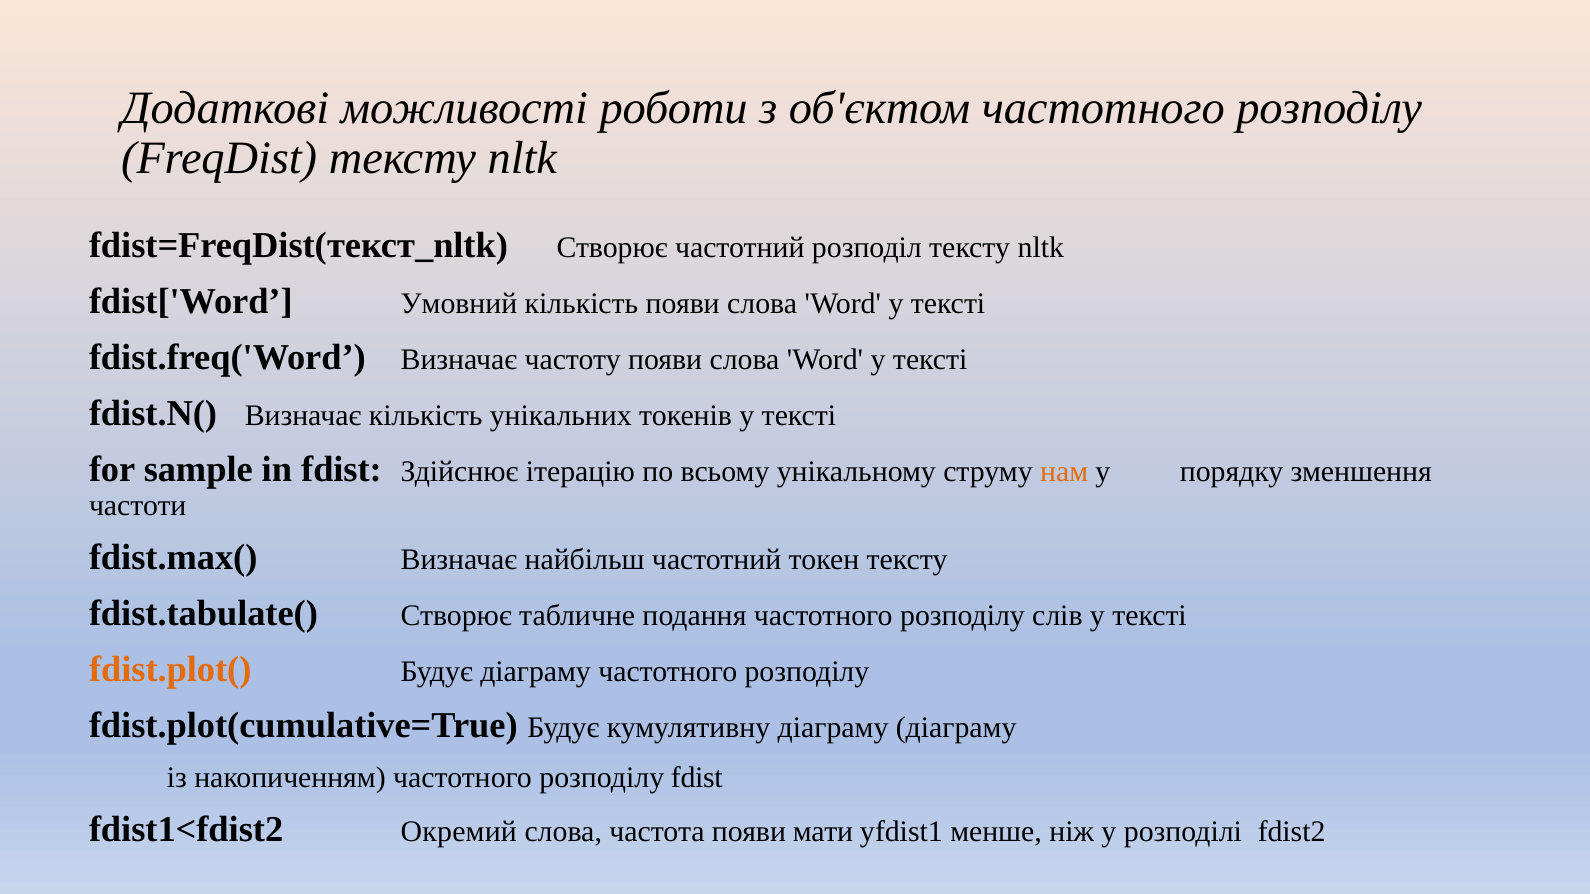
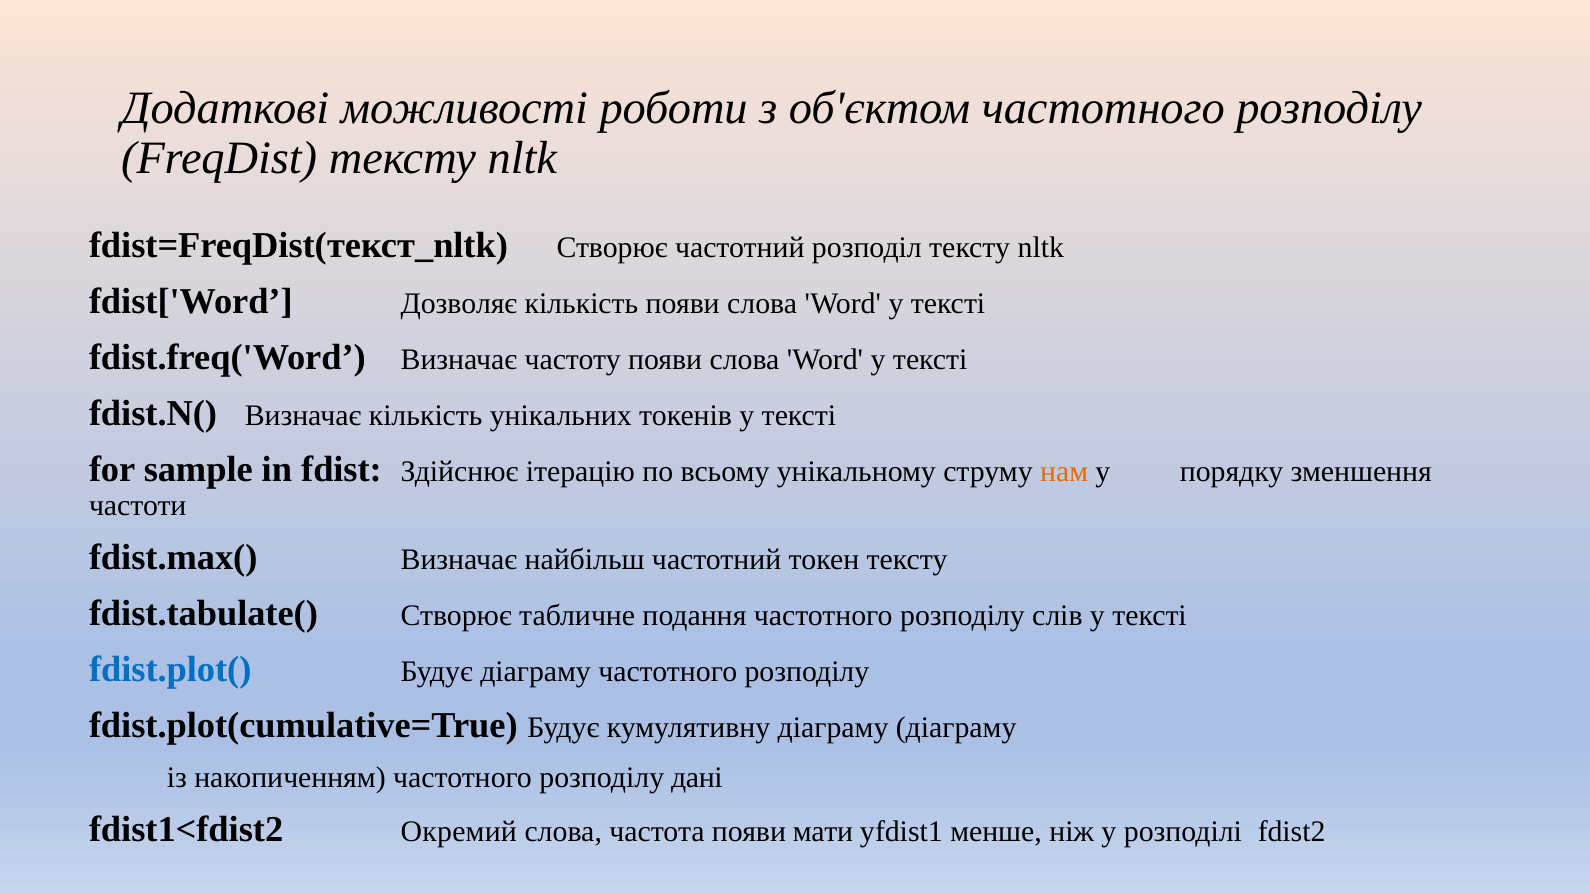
Умовний: Умовний -> Дозволяє (459, 304)
fdist.plot( colour: orange -> blue (170, 669)
розподілу fdist: fdist -> дані (697, 778)
